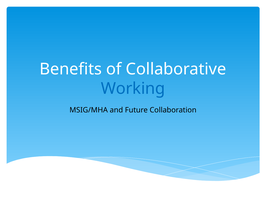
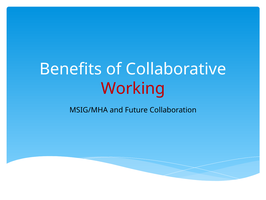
Working colour: blue -> red (133, 88)
